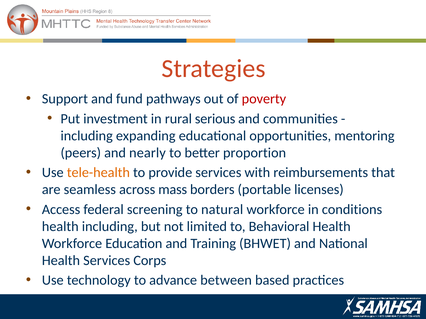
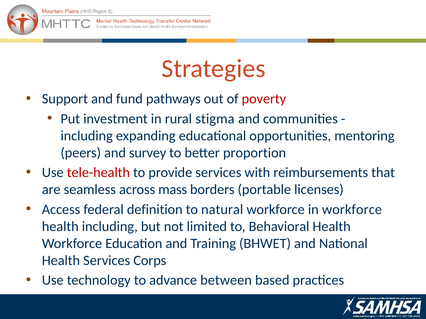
serious: serious -> stigma (215, 119)
nearly: nearly -> survey (148, 153)
tele-health colour: orange -> red (98, 173)
screening: screening -> definition (155, 210)
in conditions: conditions -> workforce (352, 210)
